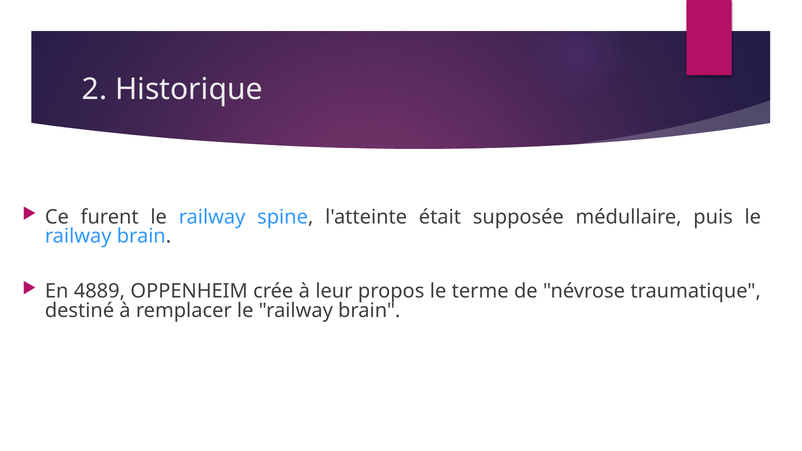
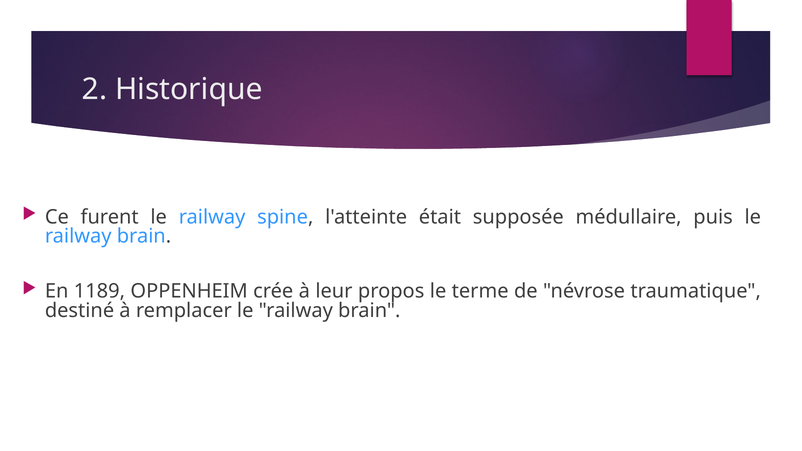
4889: 4889 -> 1189 (99, 291)
